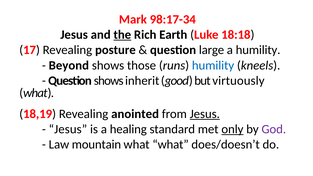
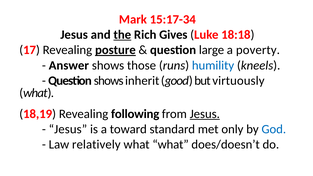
98:17-34: 98:17-34 -> 15:17-34 (173, 19)
Earth: Earth -> Gives (173, 35)
posture underline: none -> present (115, 50)
a humility: humility -> poverty (258, 50)
Beyond: Beyond -> Answer (69, 65)
anointed: anointed -> following (135, 114)
healing: healing -> toward (128, 129)
only underline: present -> none (232, 129)
God colour: purple -> blue (274, 129)
mountain: mountain -> relatively (96, 145)
